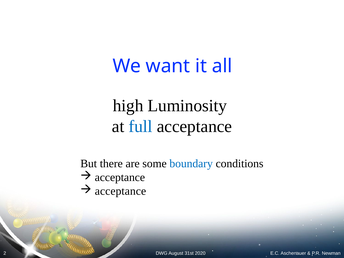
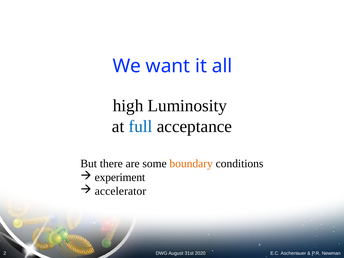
boundary colour: blue -> orange (191, 164)
acceptance: acceptance -> experiment (120, 177)
acceptance: acceptance -> accelerator (120, 191)
